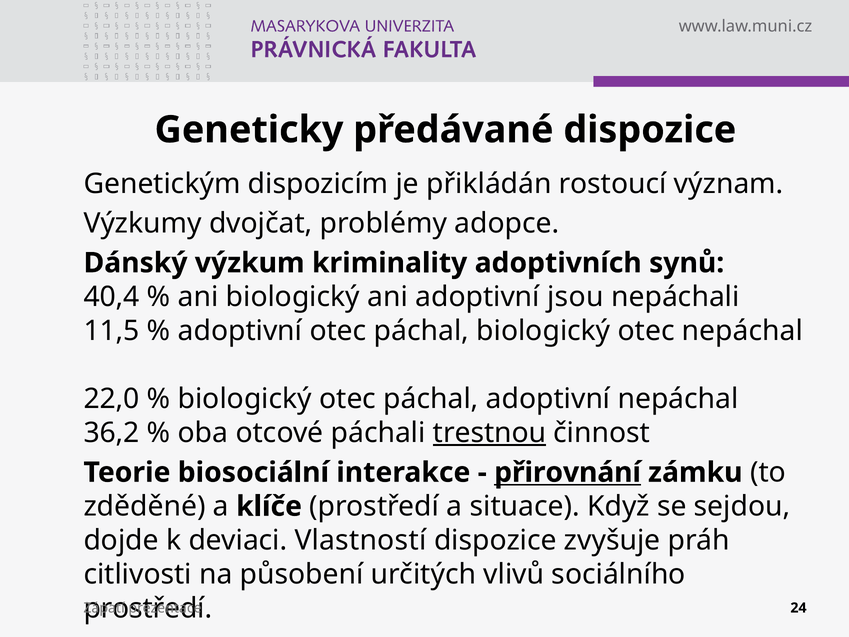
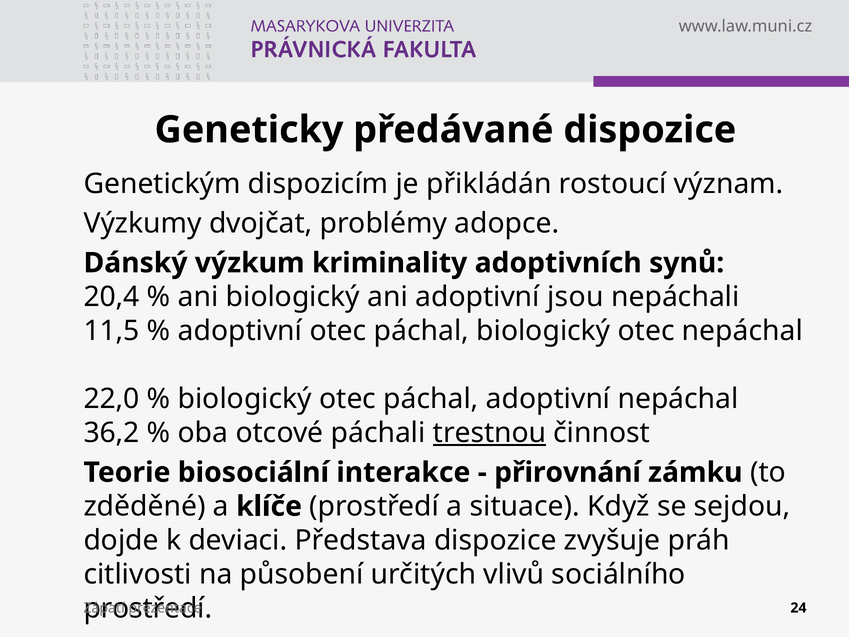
40,4: 40,4 -> 20,4 (112, 297)
přirovnání underline: present -> none (568, 472)
Vlastností: Vlastností -> Představa (361, 540)
